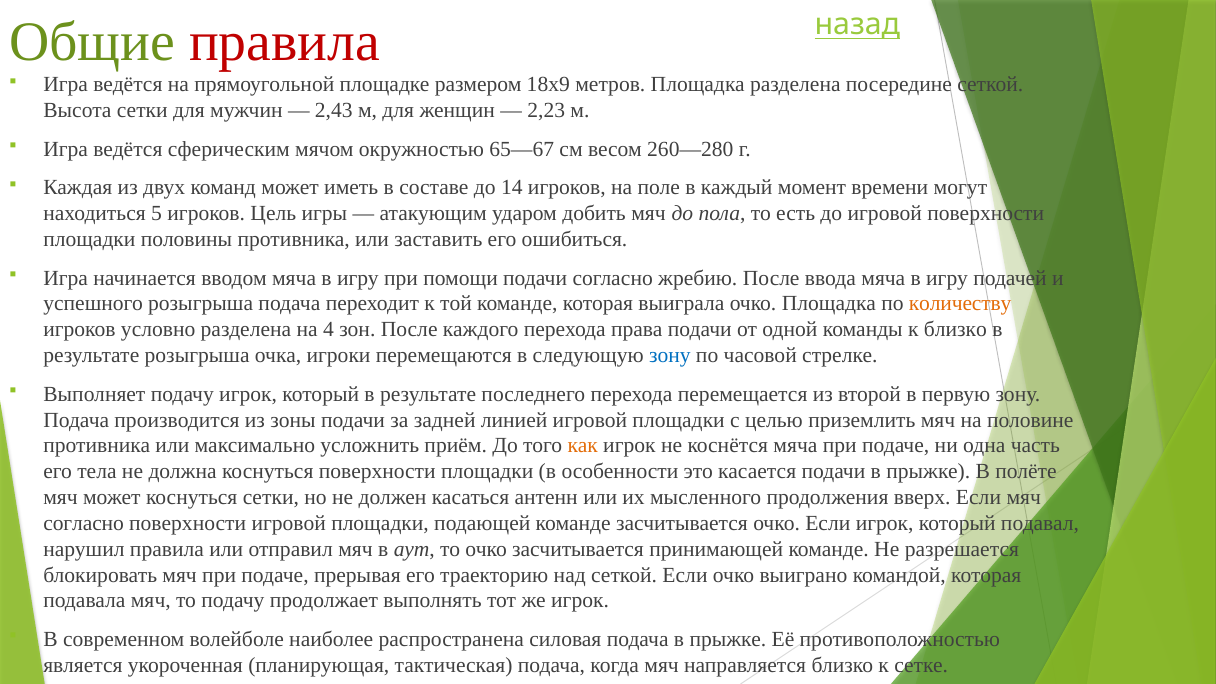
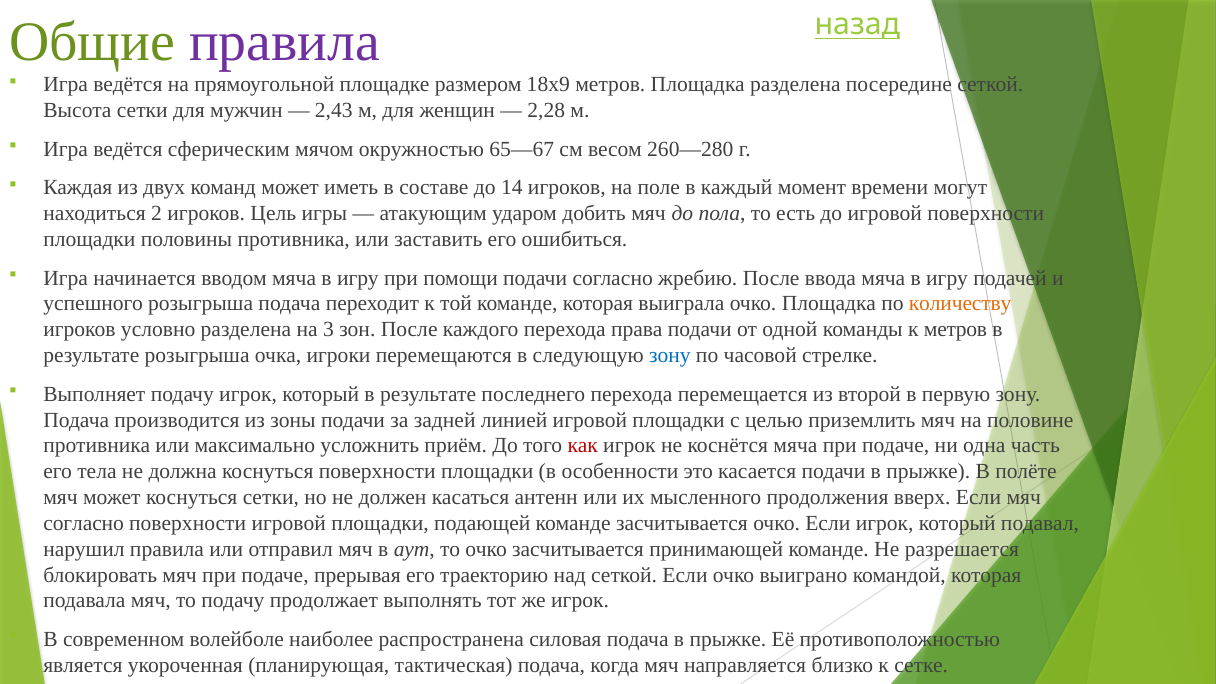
правила colour: red -> purple (285, 42)
2,23: 2,23 -> 2,28 (546, 111)
5: 5 -> 2 (157, 214)
4: 4 -> 3 (328, 330)
к близко: близко -> метров (956, 330)
как colour: orange -> red (583, 446)
